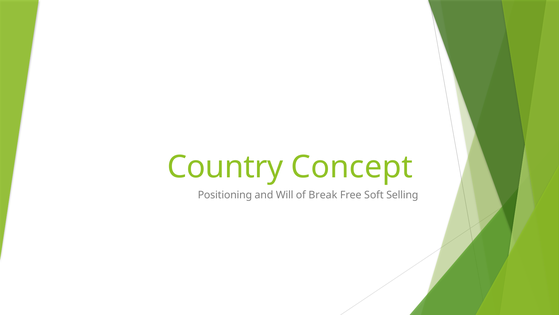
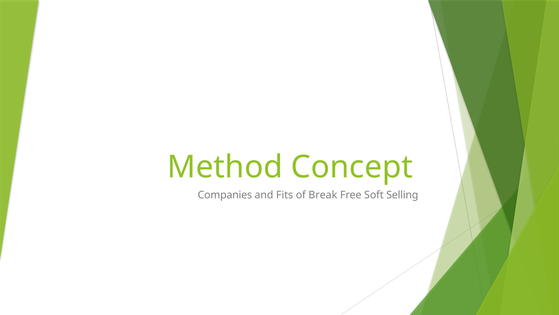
Country: Country -> Method (225, 167)
Positioning: Positioning -> Companies (225, 195)
Will: Will -> Fits (285, 195)
